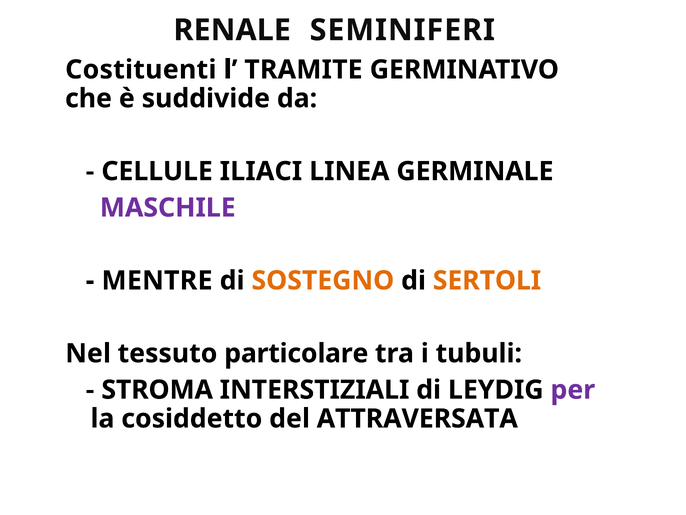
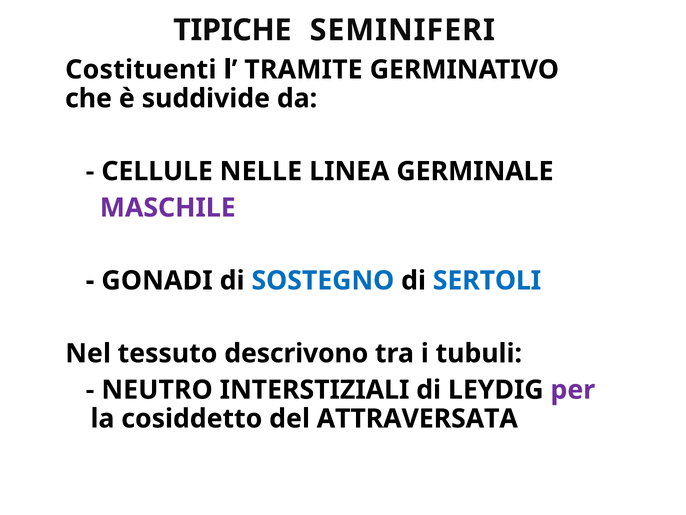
RENALE: RENALE -> TIPICHE (232, 30)
ILIACI: ILIACI -> NELLE (261, 171)
MENTRE: MENTRE -> GONADI (157, 280)
SOSTEGNO colour: orange -> blue (323, 280)
SERTOLI colour: orange -> blue (487, 280)
particolare: particolare -> descrivono (296, 353)
STROMA: STROMA -> NEUTRO (157, 390)
